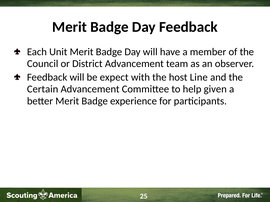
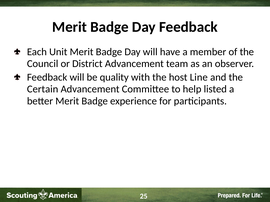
expect: expect -> quality (114, 77)
given: given -> listed (215, 89)
